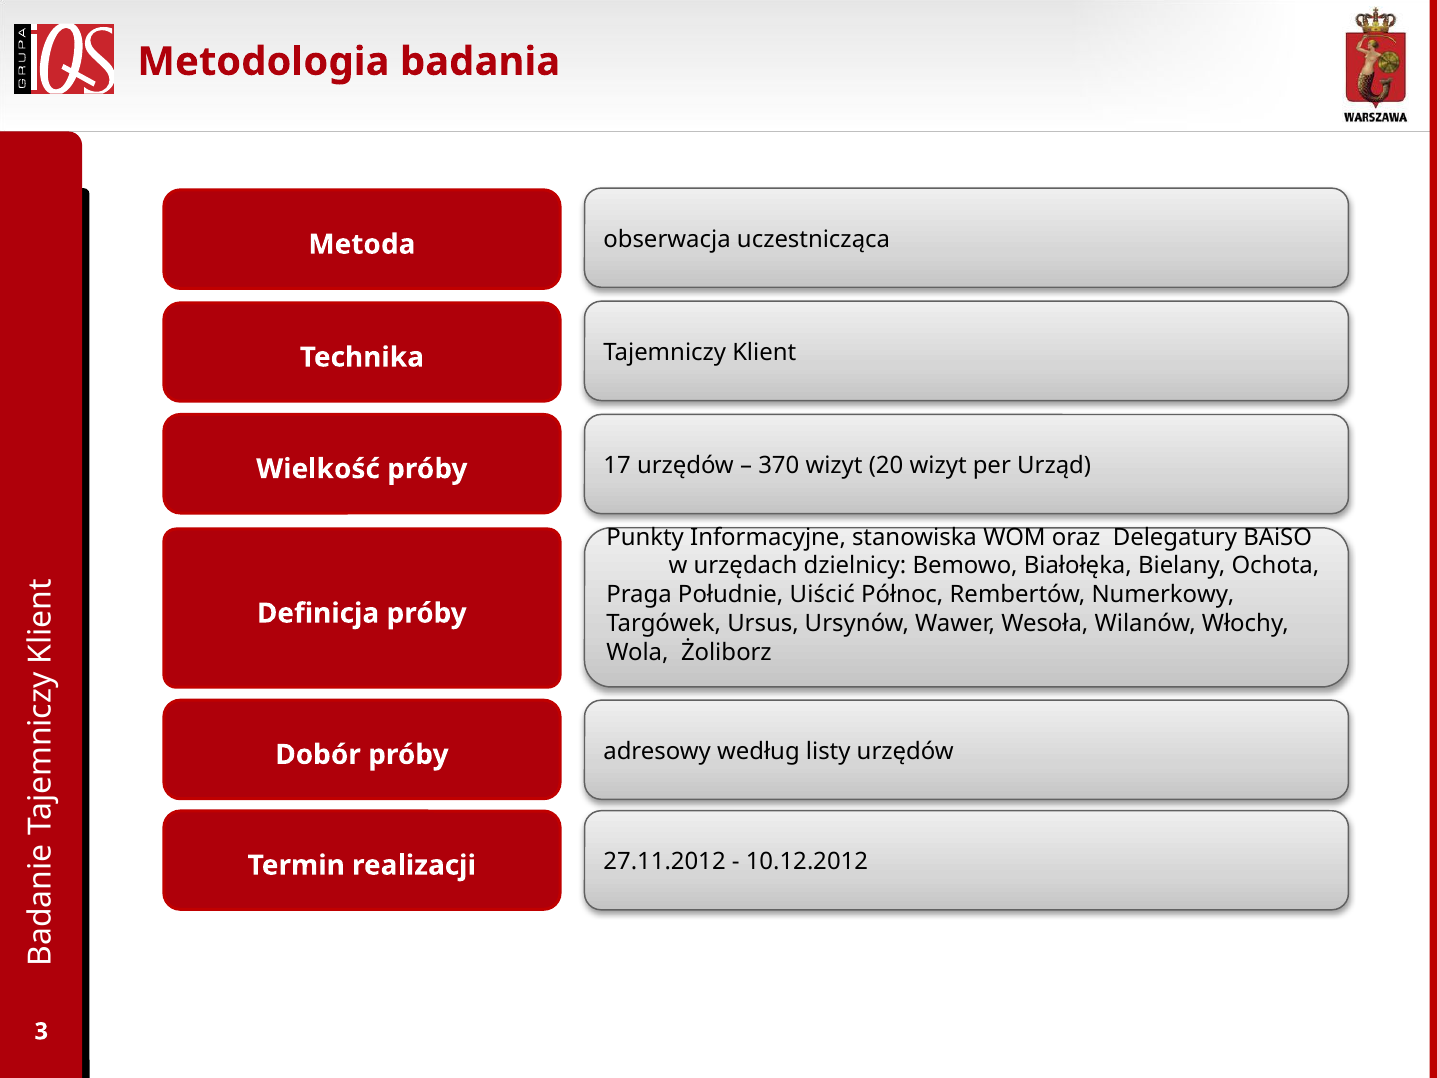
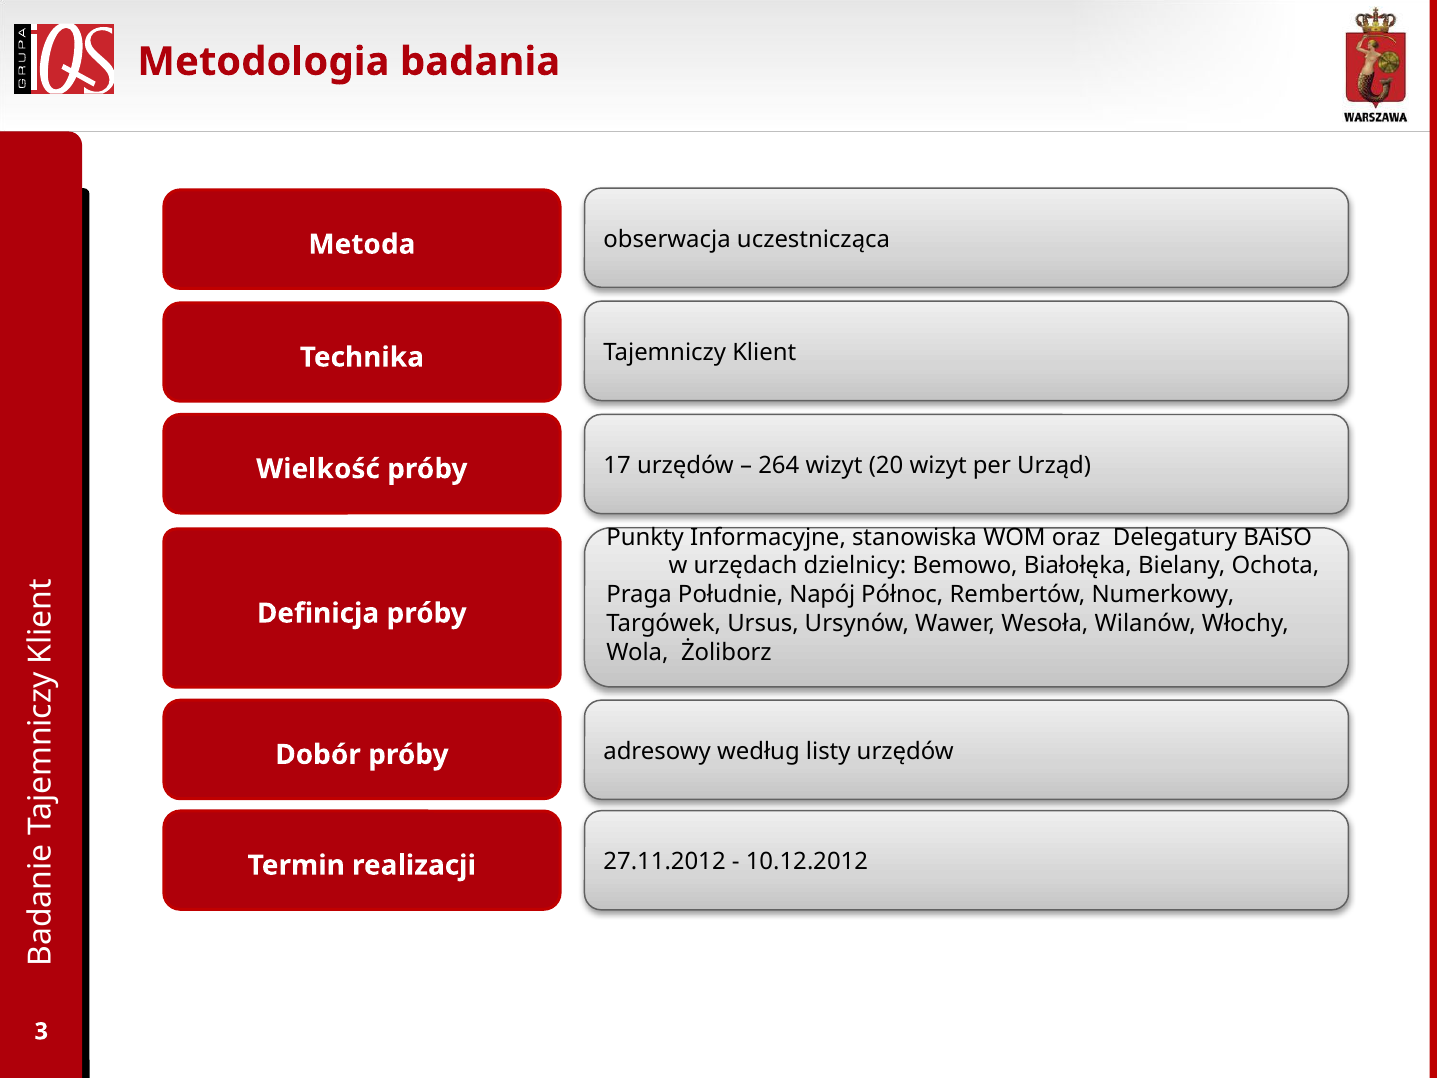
370: 370 -> 264 (779, 466)
Uiścić: Uiścić -> Napój (822, 595)
